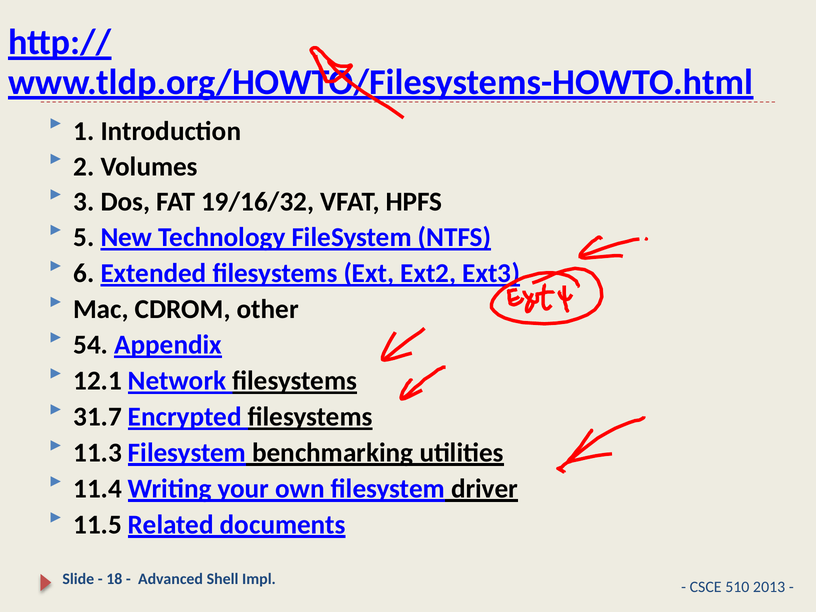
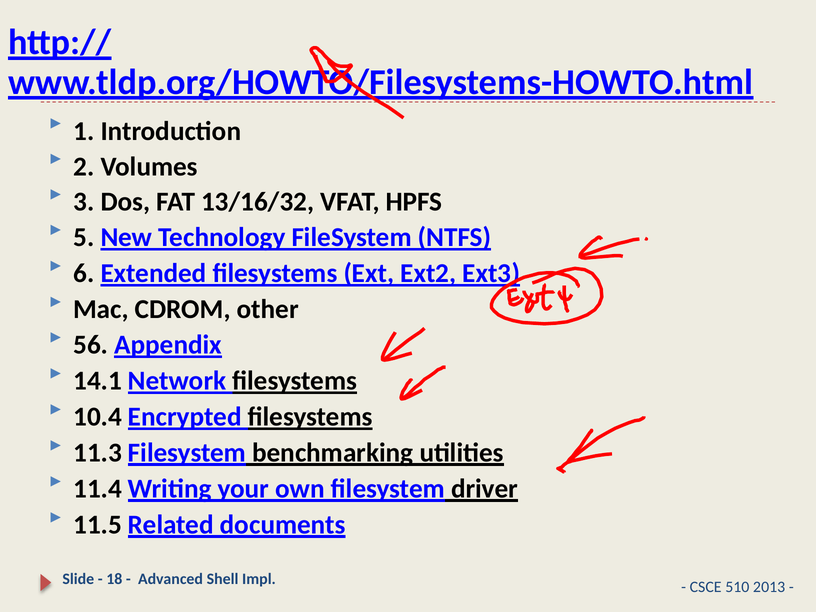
19/16/32: 19/16/32 -> 13/16/32 (258, 202)
54: 54 -> 56 (91, 345)
12.1: 12.1 -> 14.1 (98, 381)
31.7: 31.7 -> 10.4 (98, 417)
